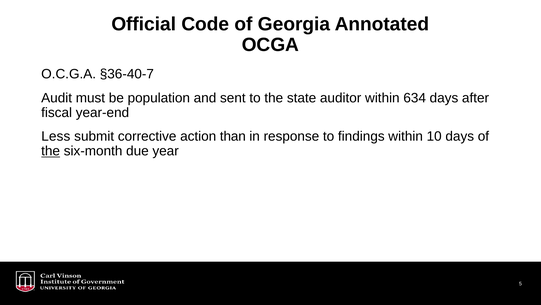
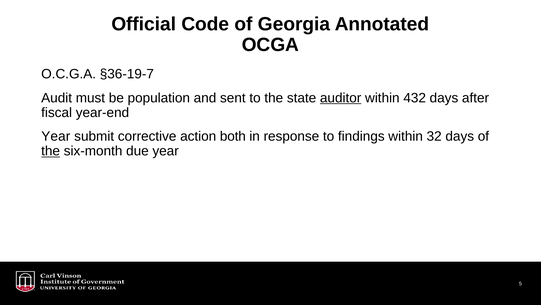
§36-40-7: §36-40-7 -> §36-19-7 (127, 74)
auditor underline: none -> present (341, 98)
634: 634 -> 432 (415, 98)
Less: Less -> Year (56, 136)
than: than -> both (233, 136)
10: 10 -> 32 (434, 136)
